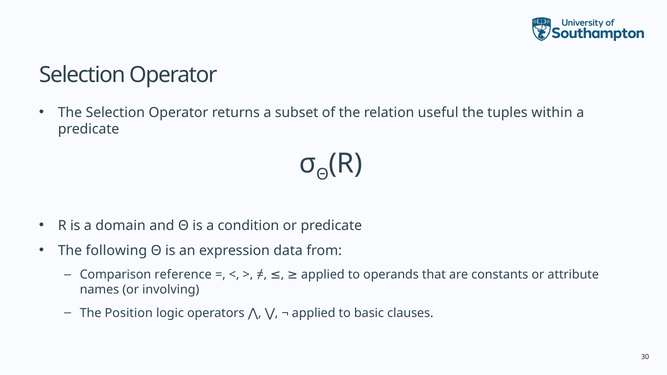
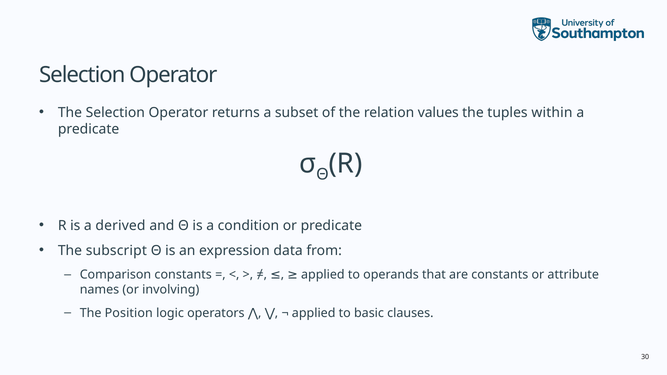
useful: useful -> values (438, 113)
domain: domain -> derived (120, 226)
following: following -> subscript (116, 251)
Comparison reference: reference -> constants (183, 275)
